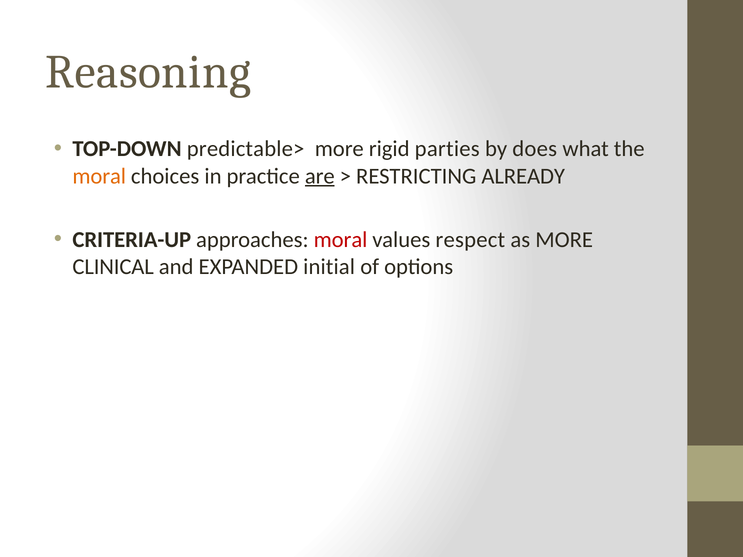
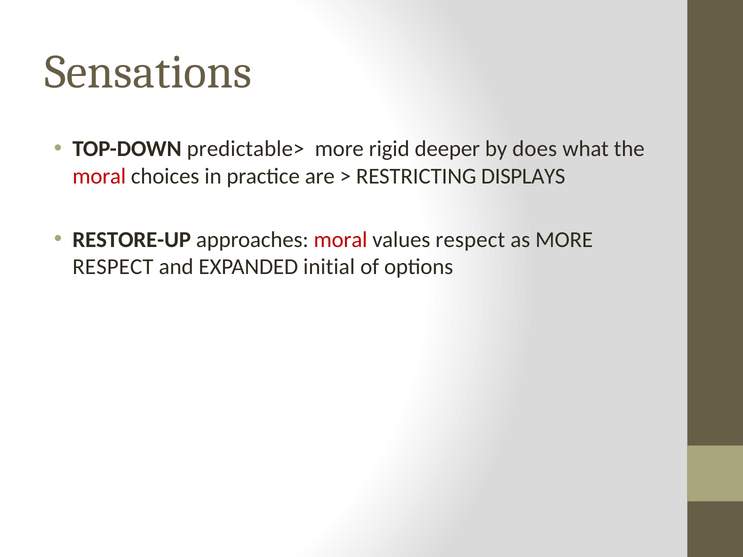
Reasoning: Reasoning -> Sensations (148, 72)
parties: parties -> deeper (447, 149)
moral colour: orange -> red (99, 176)
are underline: present -> none (320, 176)
ALREADY: ALREADY -> DISPLAYS (523, 176)
CRITERIA-UP: CRITERIA-UP -> RESTORE-UP (132, 240)
CLINICAL: CLINICAL -> RESPECT (113, 267)
